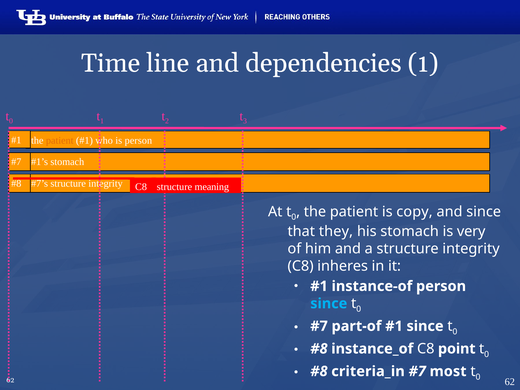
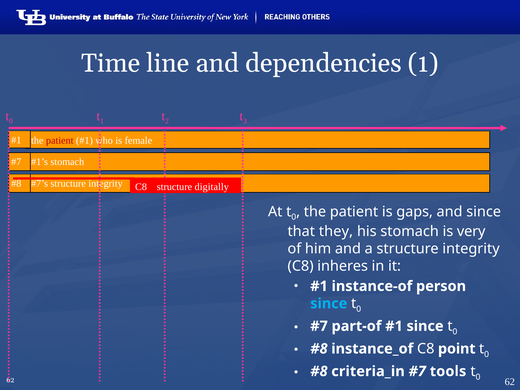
patient colour: orange -> red (60, 140)
is person: person -> female (138, 140)
meaning: meaning -> digitally (212, 187)
copy: copy -> gaps (415, 212)
most: most -> tools (448, 371)
